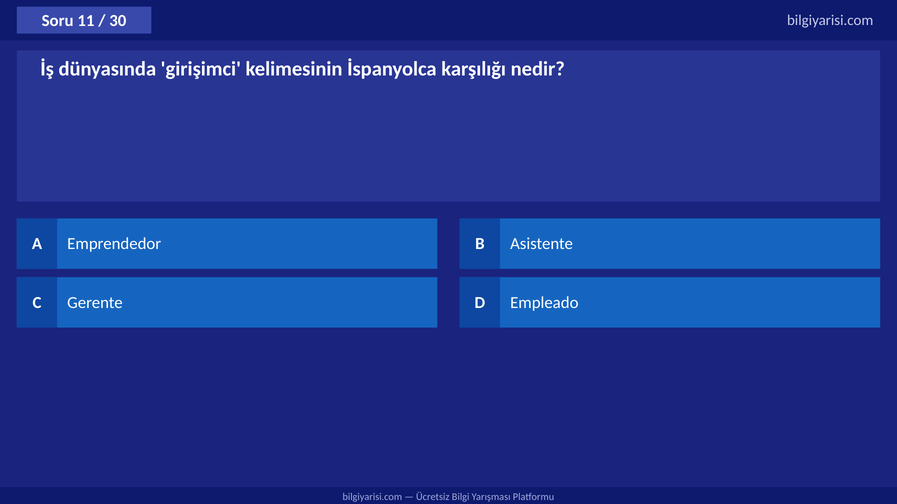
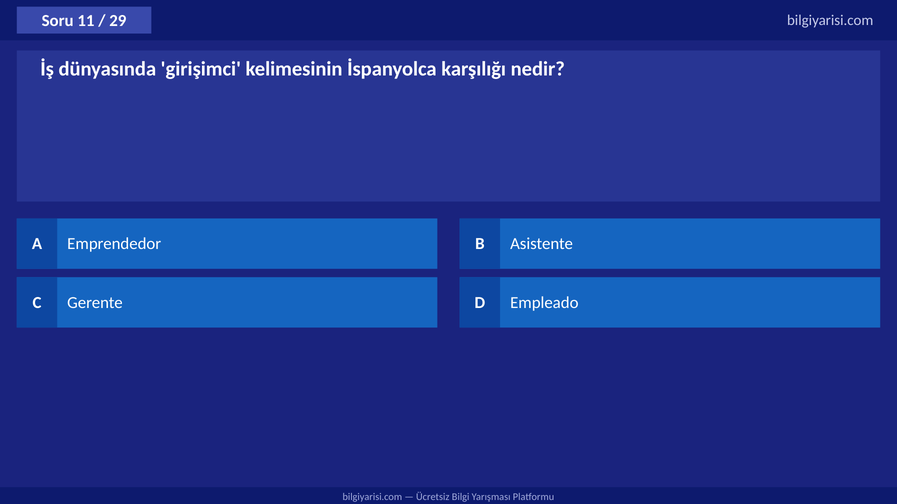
30: 30 -> 29 (118, 21)
